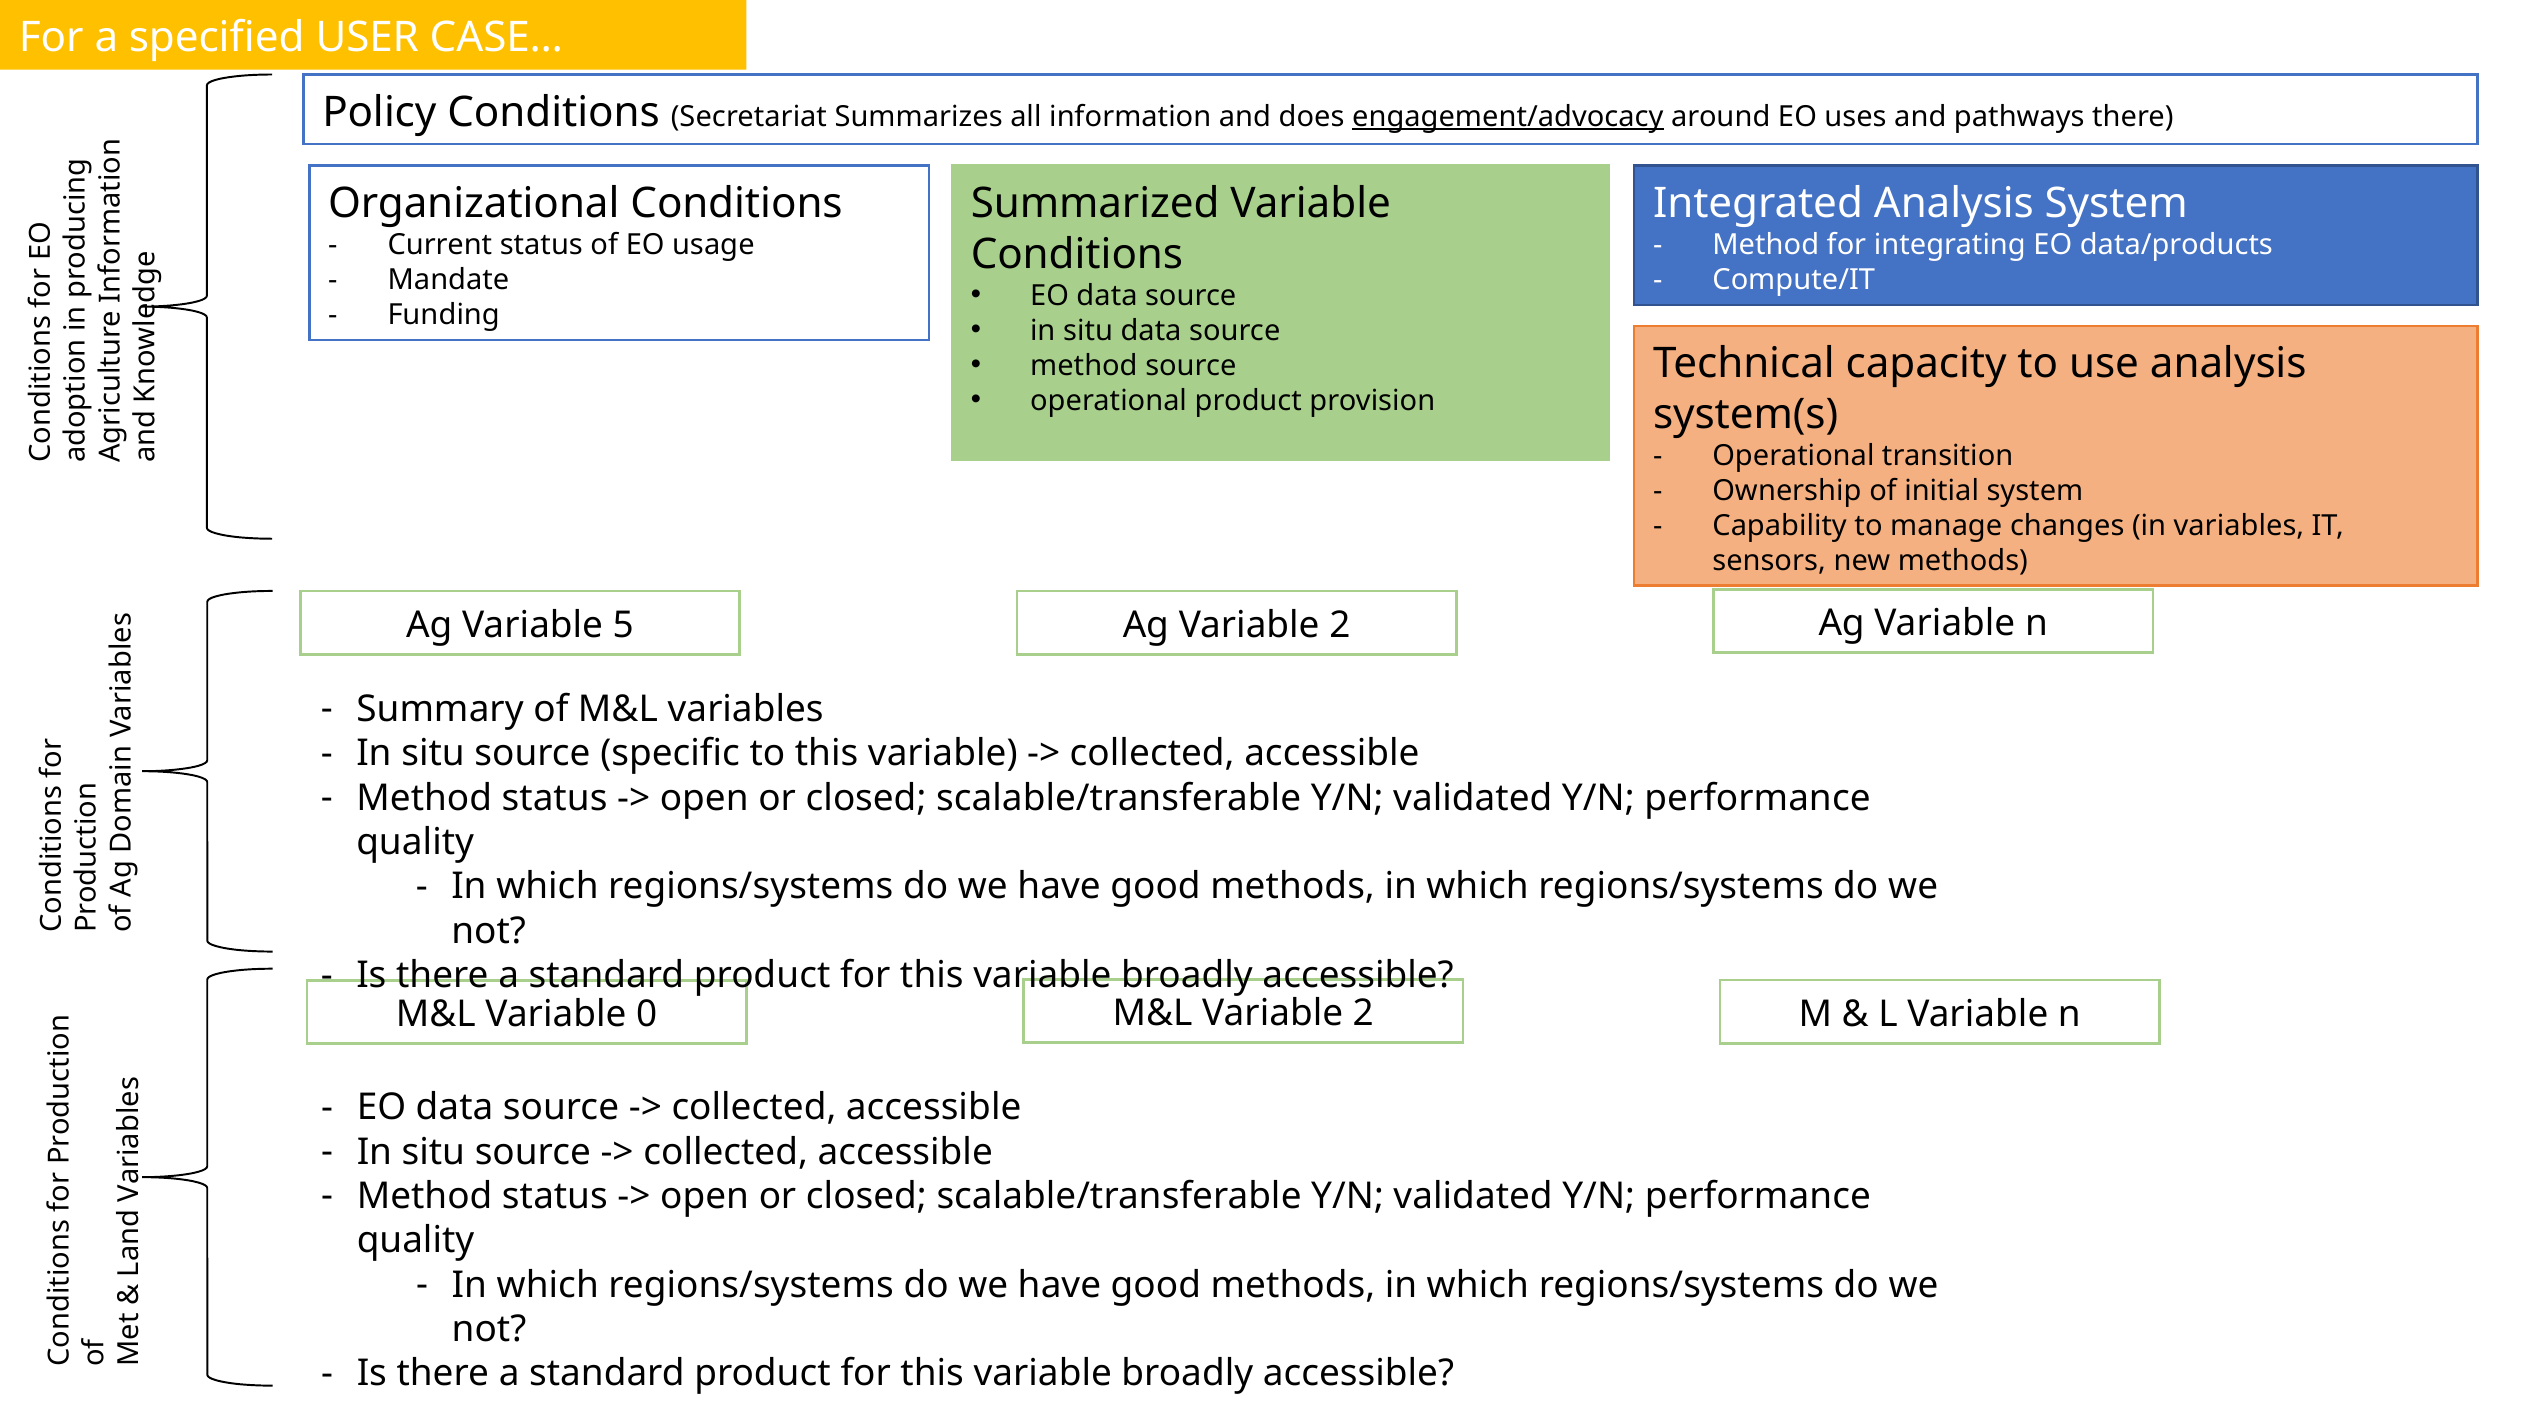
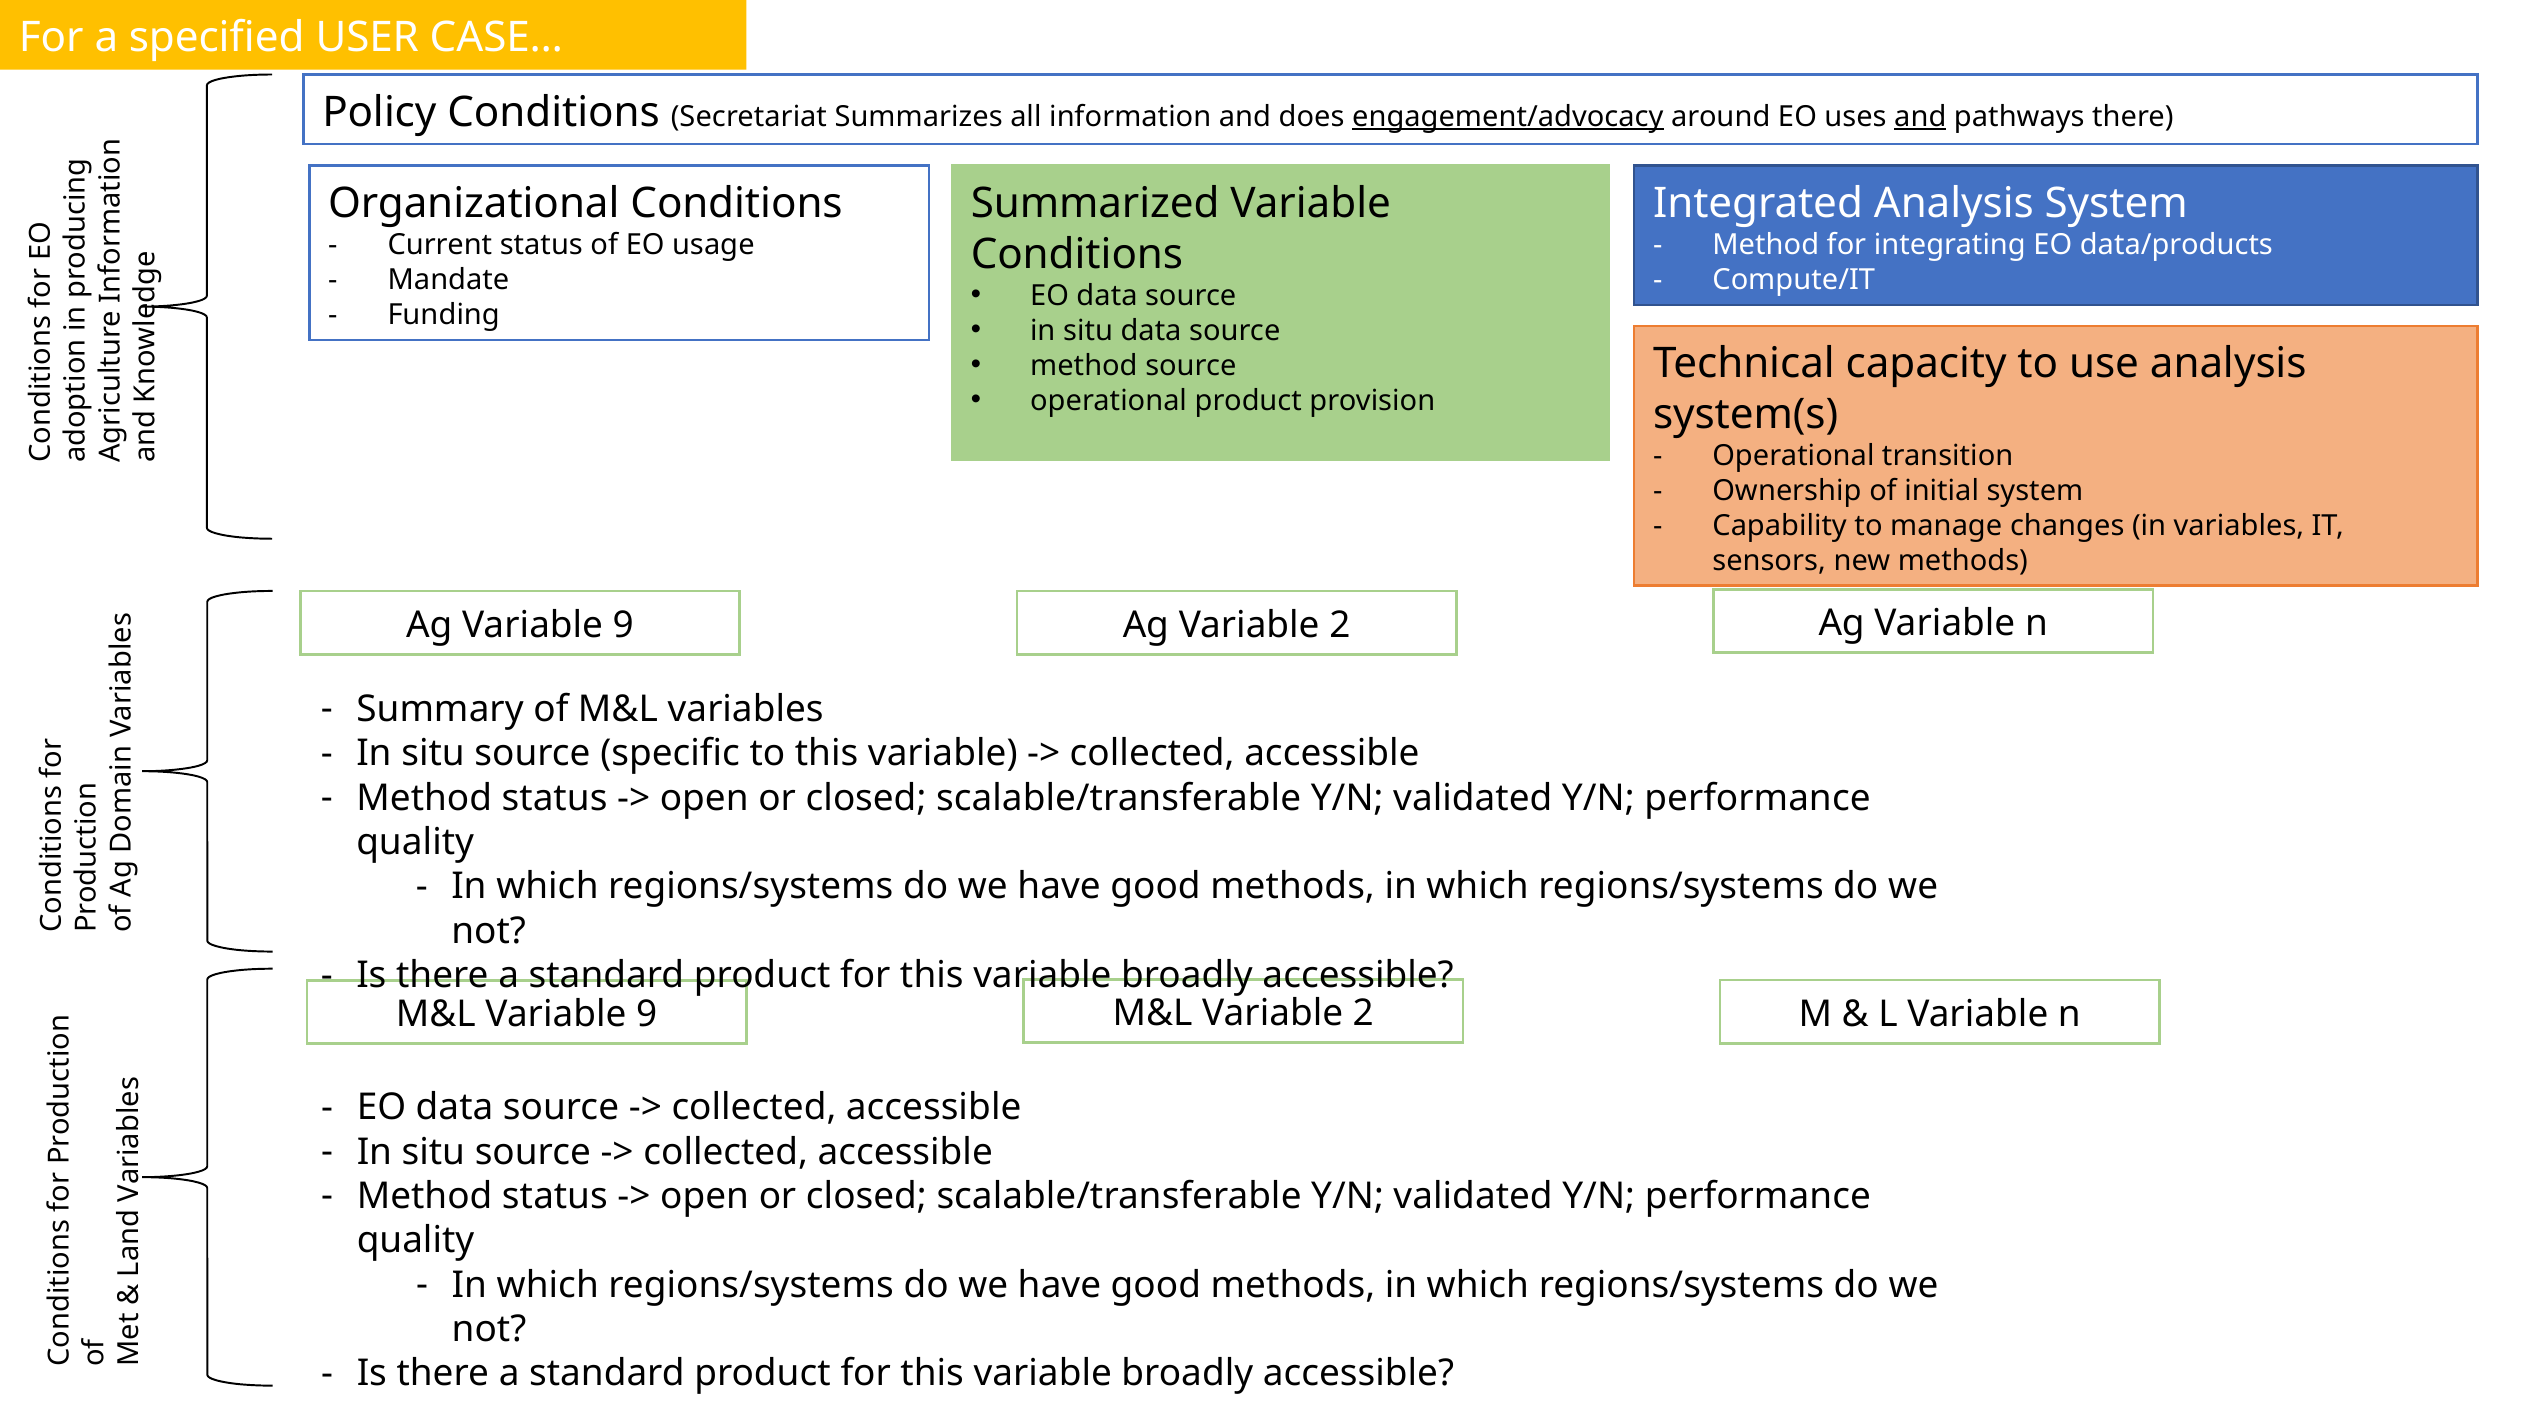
and underline: none -> present (1920, 117)
Ag Variable 5: 5 -> 9 (623, 625)
M&L Variable 0: 0 -> 9 (647, 1015)
